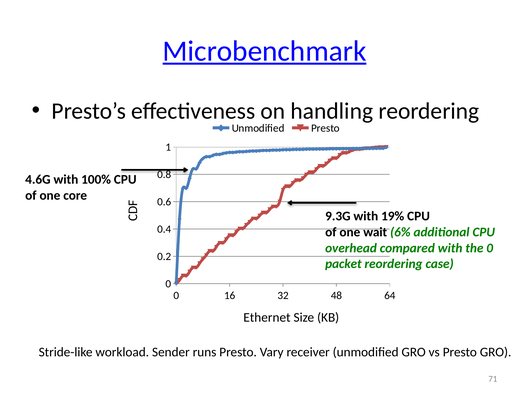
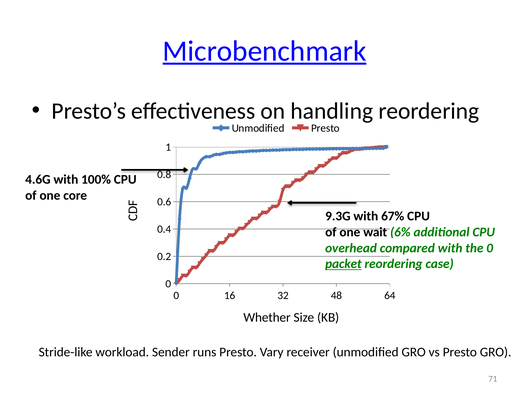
19%: 19% -> 67% (393, 216)
packet underline: none -> present (343, 264)
Ethernet: Ethernet -> Whether (267, 317)
